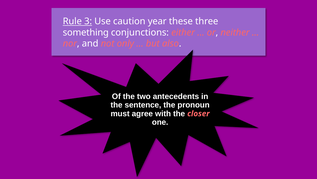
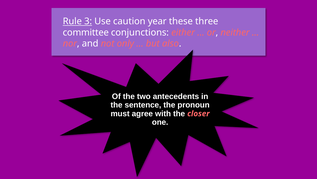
something: something -> committee (86, 32)
